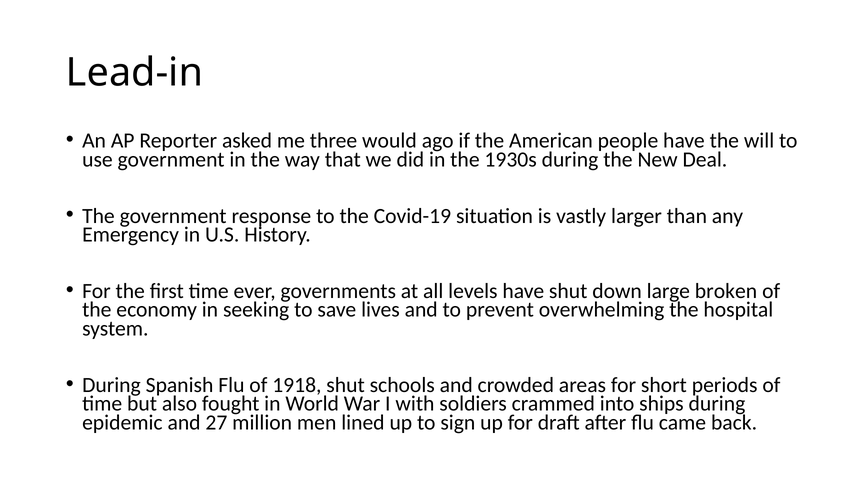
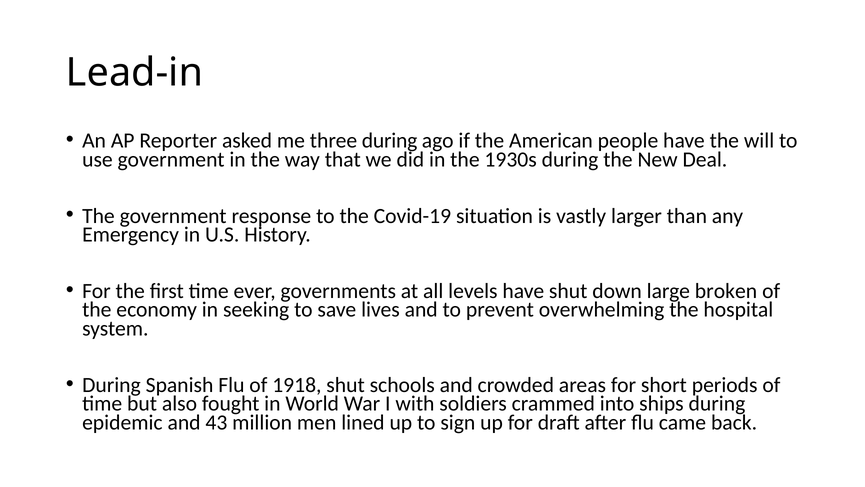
three would: would -> during (390, 141)
27: 27 -> 43 (216, 422)
